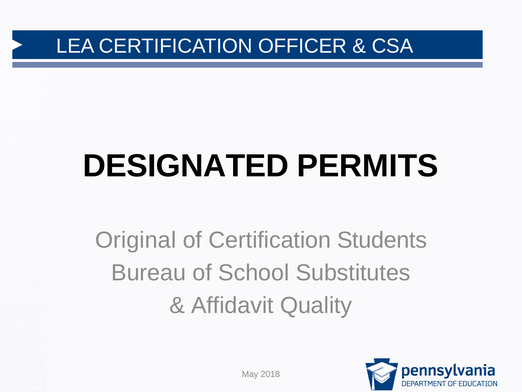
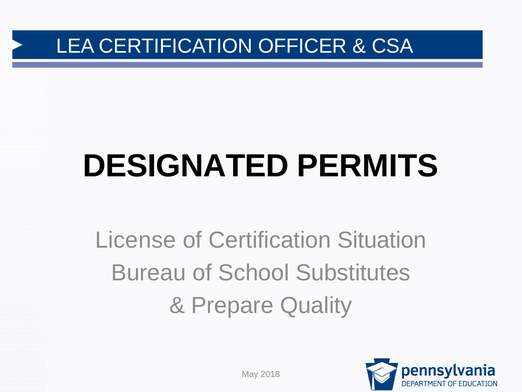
Original: Original -> License (136, 240)
Students: Students -> Situation (382, 240)
Affidavit: Affidavit -> Prepare (232, 305)
